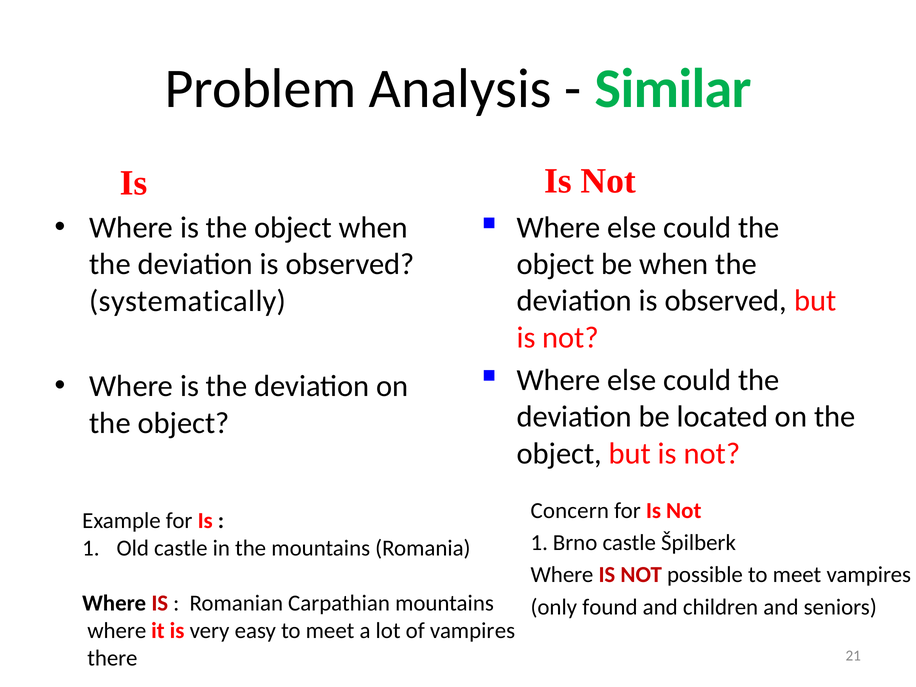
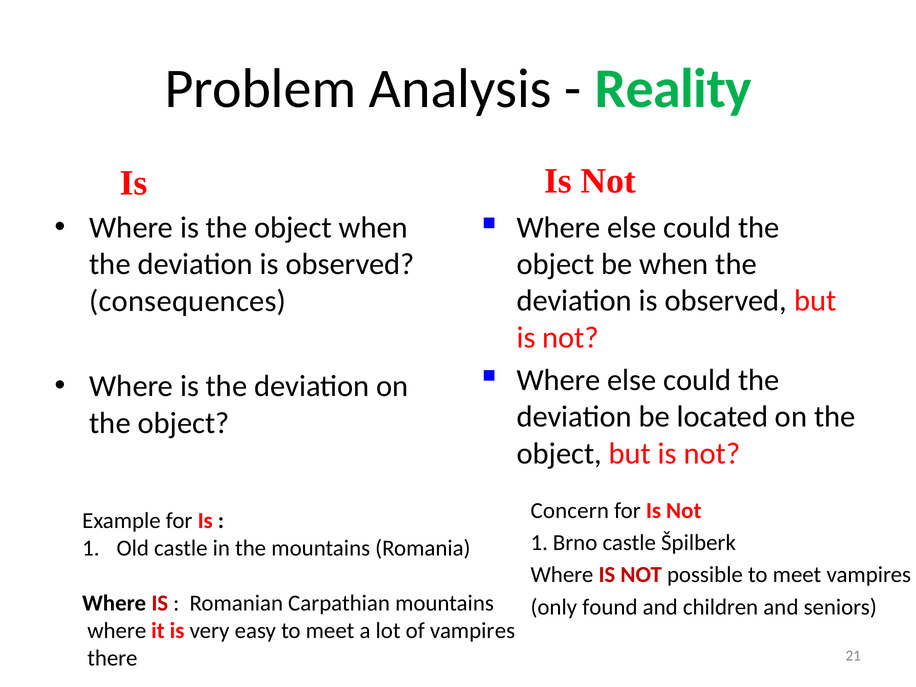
Similar: Similar -> Reality (673, 89)
systematically: systematically -> consequences (188, 301)
